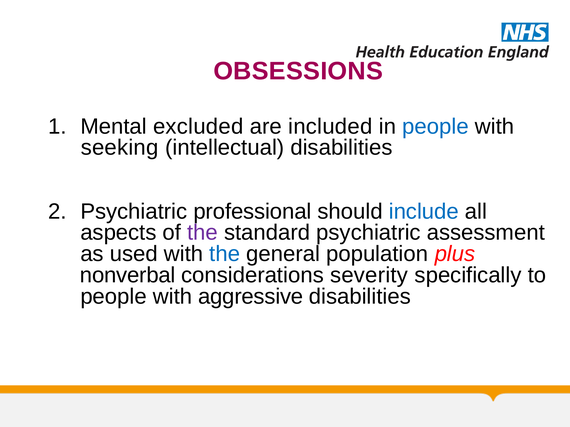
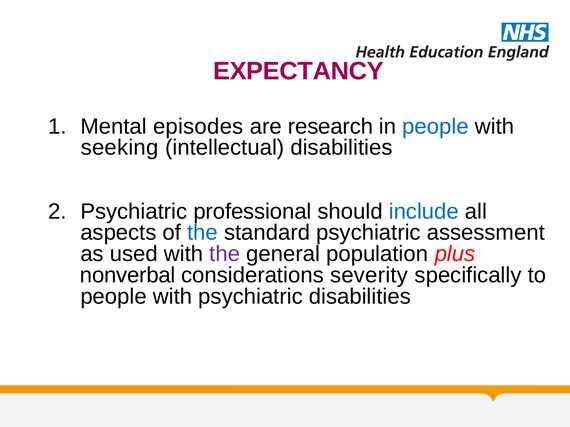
OBSESSIONS: OBSESSIONS -> EXPECTANCY (298, 71)
excluded: excluded -> episodes (198, 127)
included: included -> research (331, 127)
the colour: purple -> blue (203, 233)
the colour: blue -> purple (225, 254)
with aggressive: aggressive -> psychiatric (251, 297)
